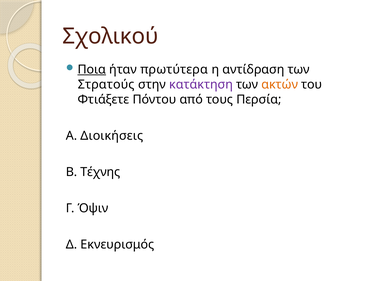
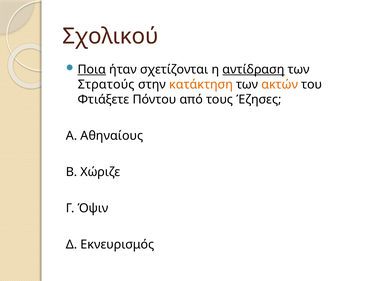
πρωτύτερα: πρωτύτερα -> σχετίζονται (174, 70)
αντίδραση underline: none -> present (253, 70)
κατάκτηση colour: purple -> orange (201, 85)
Περσία: Περσία -> Έζησες (259, 100)
Διοικήσεις: Διοικήσεις -> Αθηναίους (112, 136)
Τέχνης: Τέχνης -> Χώριζε (100, 172)
